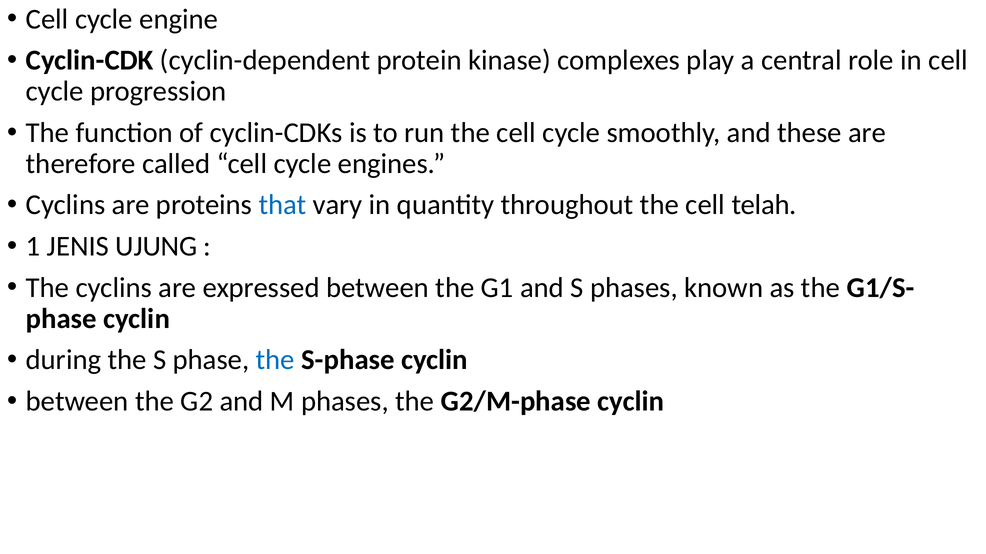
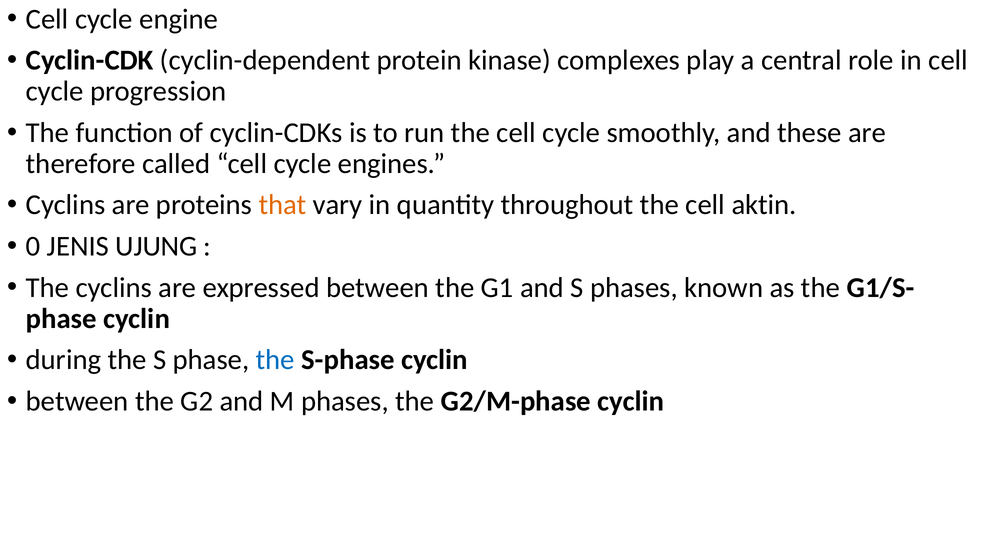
that colour: blue -> orange (283, 205)
telah: telah -> aktin (764, 205)
1: 1 -> 0 (33, 247)
